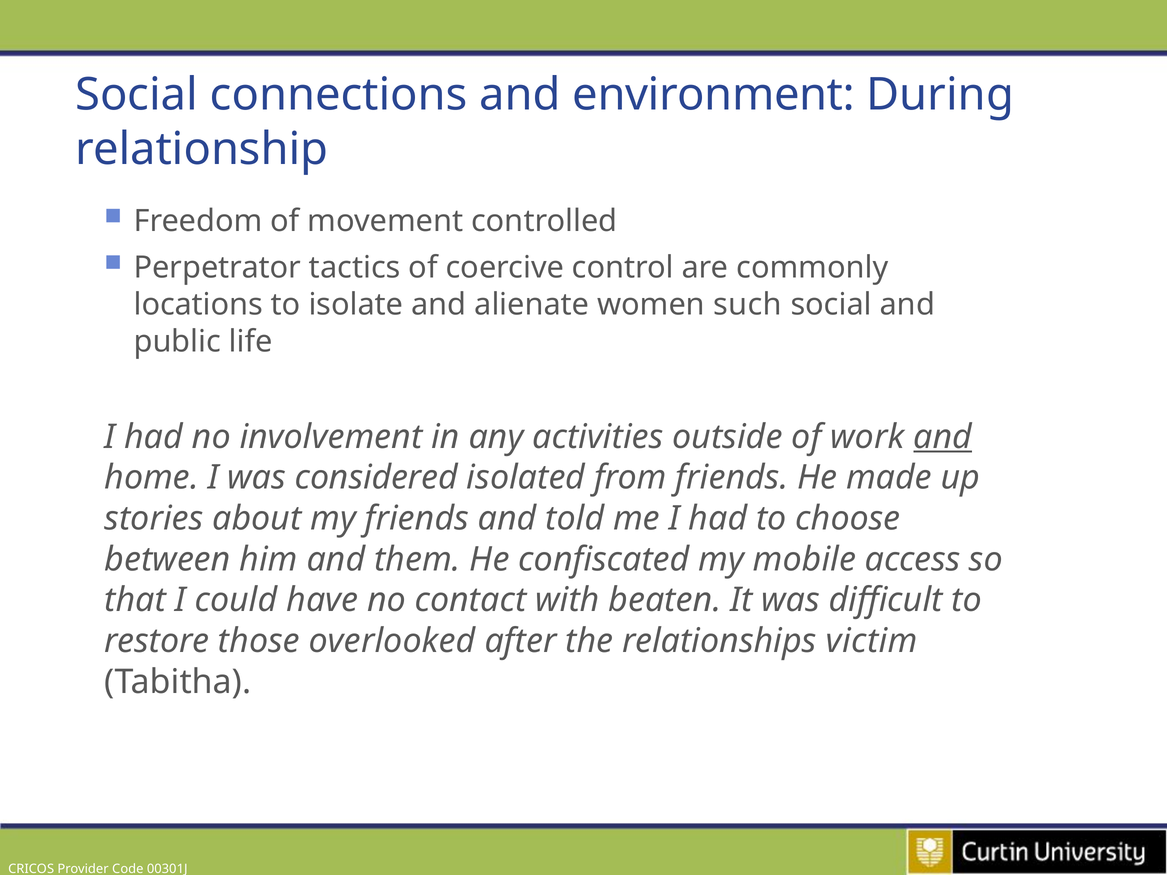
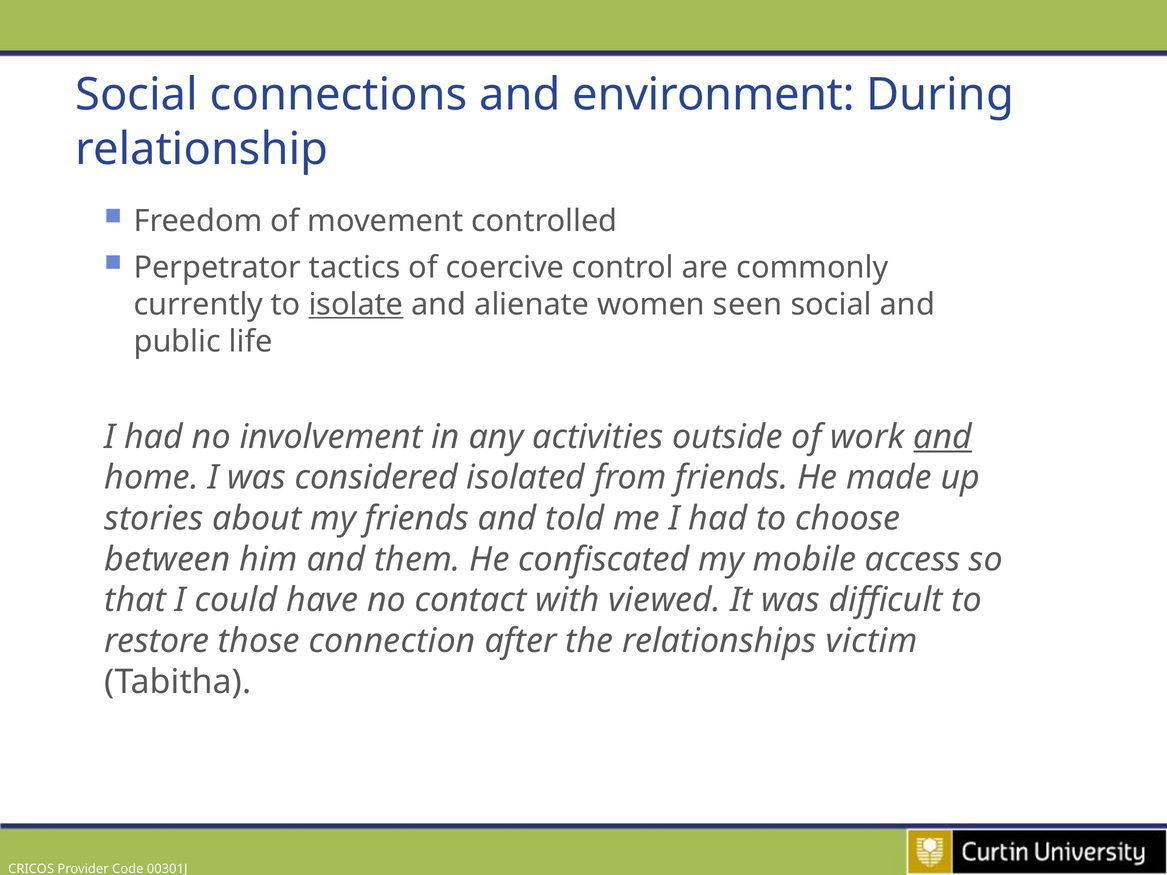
locations: locations -> currently (198, 305)
isolate underline: none -> present (356, 305)
such: such -> seen (748, 305)
beaten: beaten -> viewed (665, 600)
overlooked: overlooked -> connection (392, 641)
